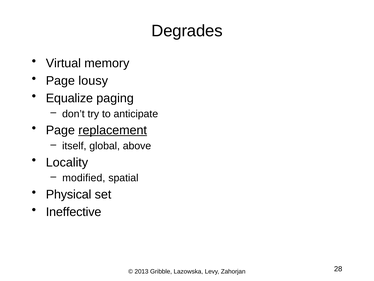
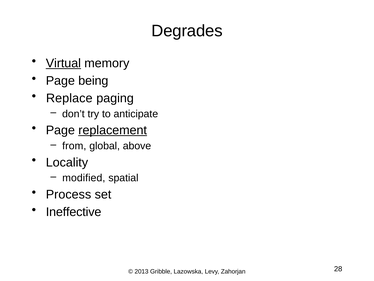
Virtual underline: none -> present (63, 63)
lousy: lousy -> being (93, 81)
Equalize: Equalize -> Replace (69, 98)
itself: itself -> from (74, 146)
Physical: Physical -> Process (69, 194)
